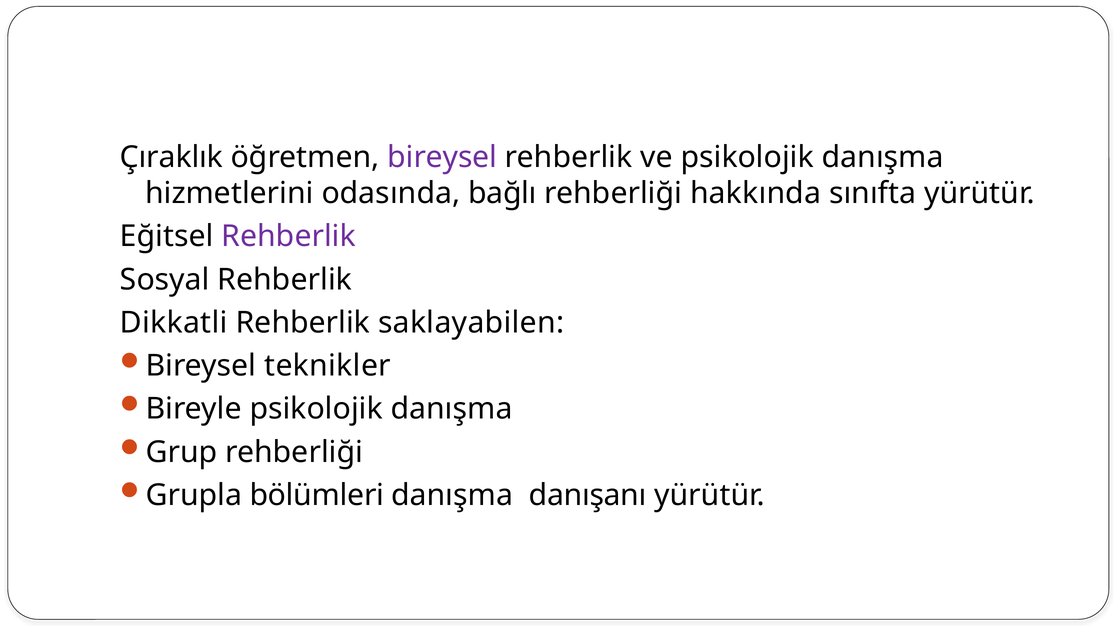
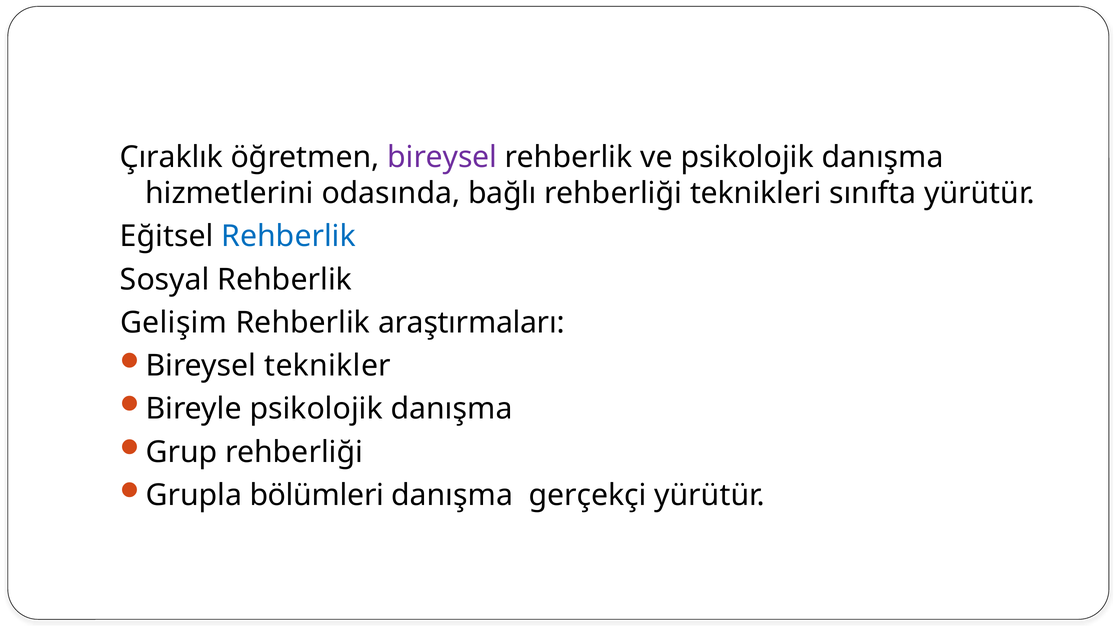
hakkında: hakkında -> teknikleri (756, 193)
Rehberlik colour: purple -> blue (289, 237)
Dikkatli: Dikkatli -> Gelişim (174, 323)
saklayabilen: saklayabilen -> araştırmaları (471, 323)
danışanı: danışanı -> gerçekçi (588, 495)
